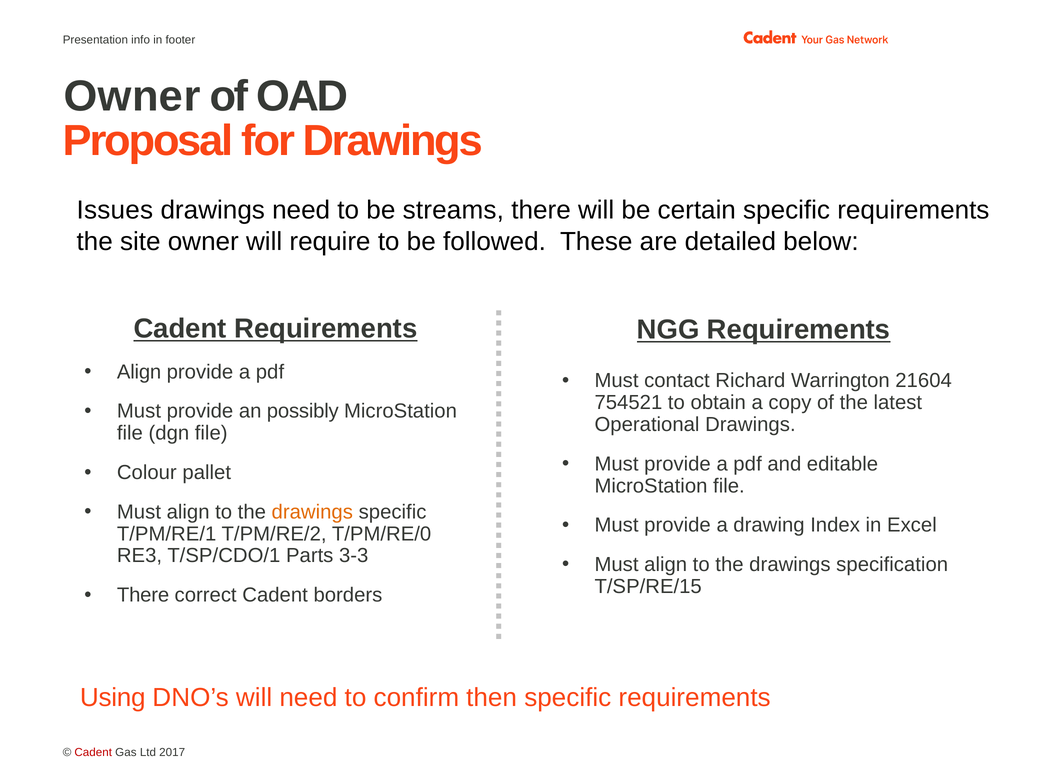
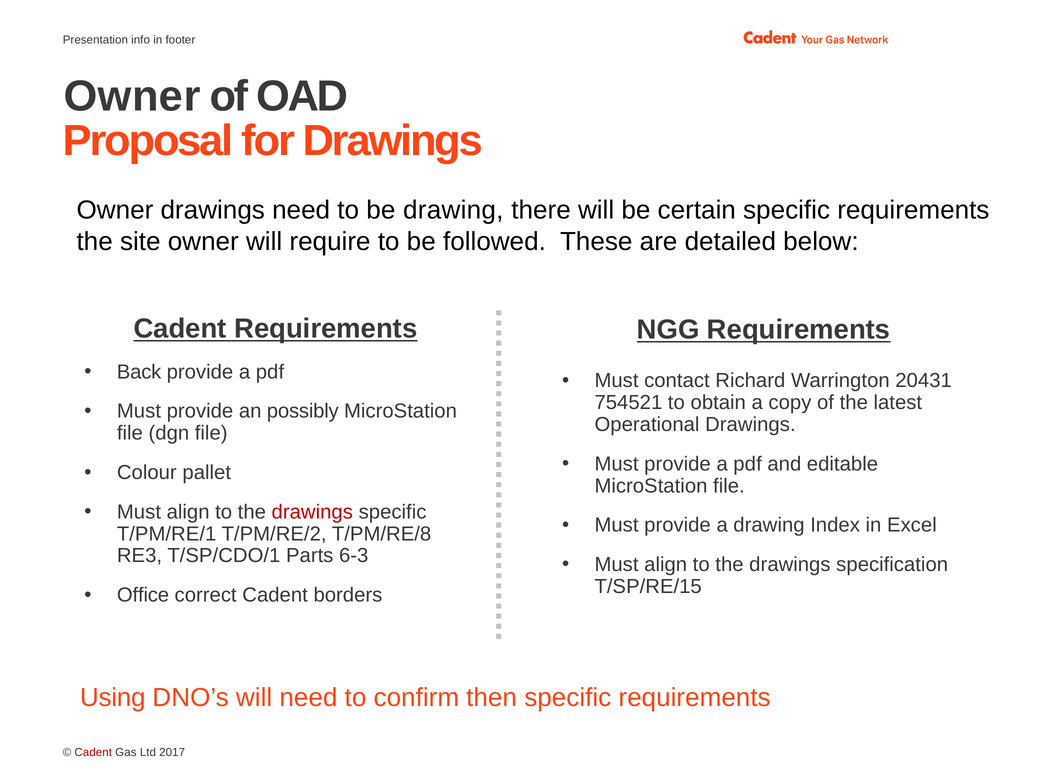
Issues: Issues -> Owner (115, 210)
be streams: streams -> drawing (453, 210)
Align: Align -> Back (139, 372)
21604: 21604 -> 20431 (924, 381)
drawings colour: orange -> red (312, 512)
T/PM/RE/0: T/PM/RE/0 -> T/PM/RE/8 (382, 534)
3-3: 3-3 -> 6-3 (354, 556)
There: There -> Office (143, 595)
